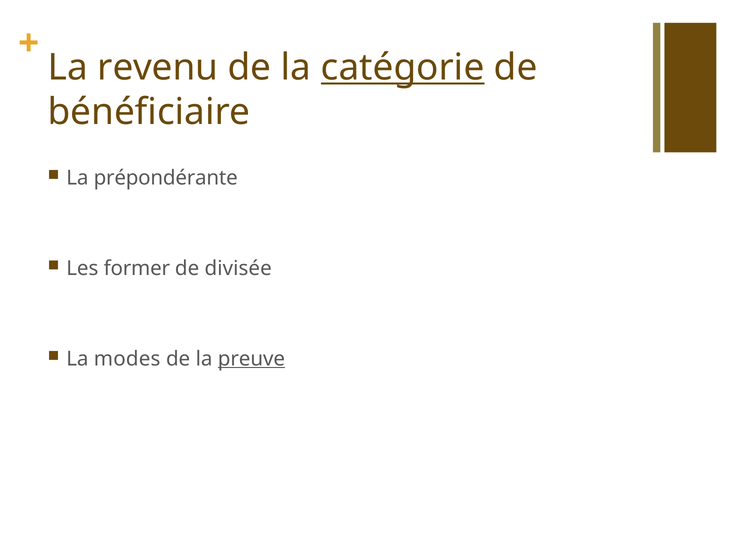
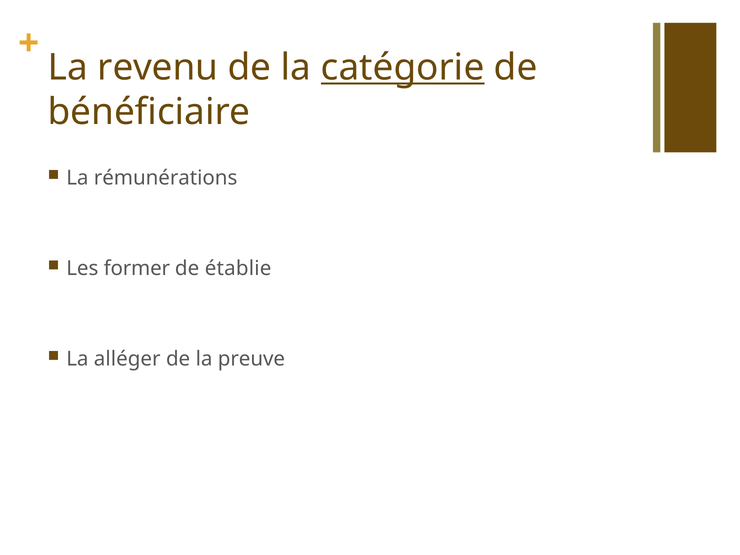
prépondérante: prépondérante -> rémunérations (166, 178)
divisée: divisée -> établie (238, 268)
modes: modes -> alléger (127, 359)
preuve underline: present -> none (251, 359)
